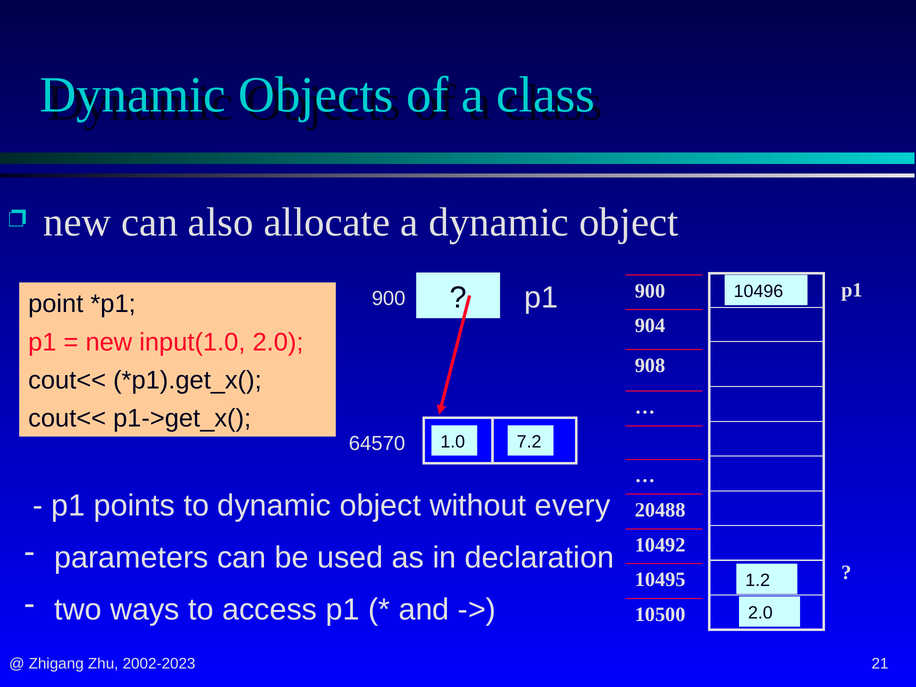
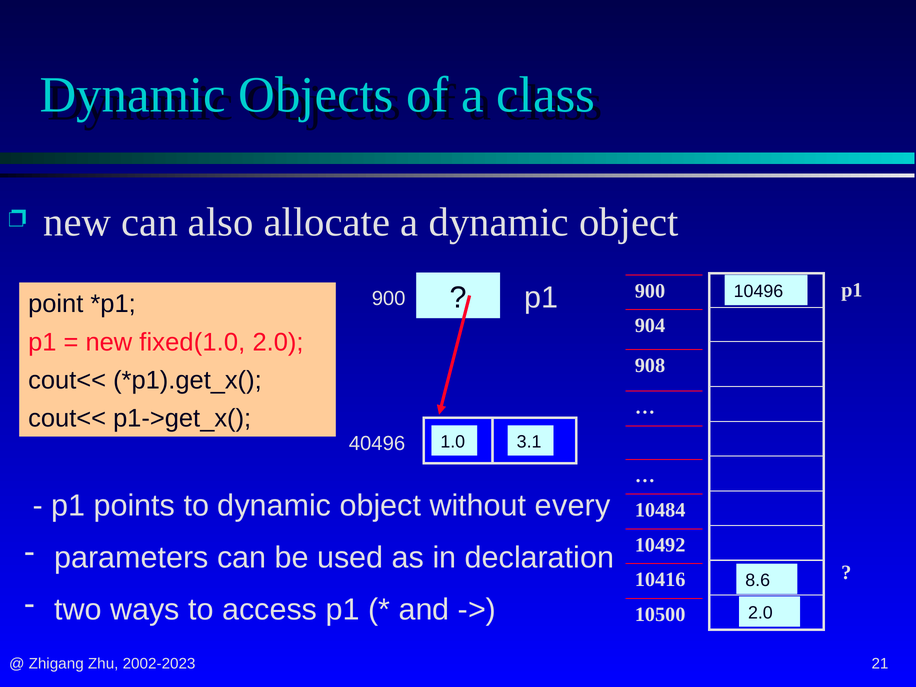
input(1.0: input(1.0 -> fixed(1.0 (192, 342)
64570: 64570 -> 40496 (377, 443)
7.2: 7.2 -> 3.1 (529, 442)
20488: 20488 -> 10484 (660, 510)
10495: 10495 -> 10416 (660, 580)
1.2: 1.2 -> 8.6 (758, 580)
